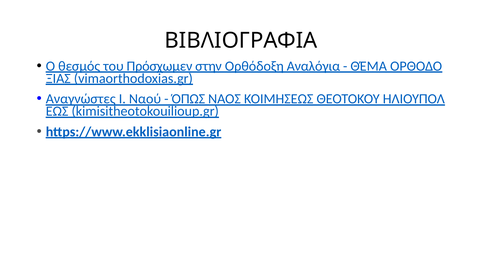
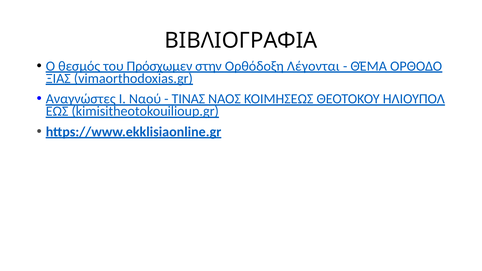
Αναλόγια: Αναλόγια -> Λέγονται (313, 66)
ΌΠΩΣ: ΌΠΩΣ -> ΤΙΝΑΣ (188, 99)
